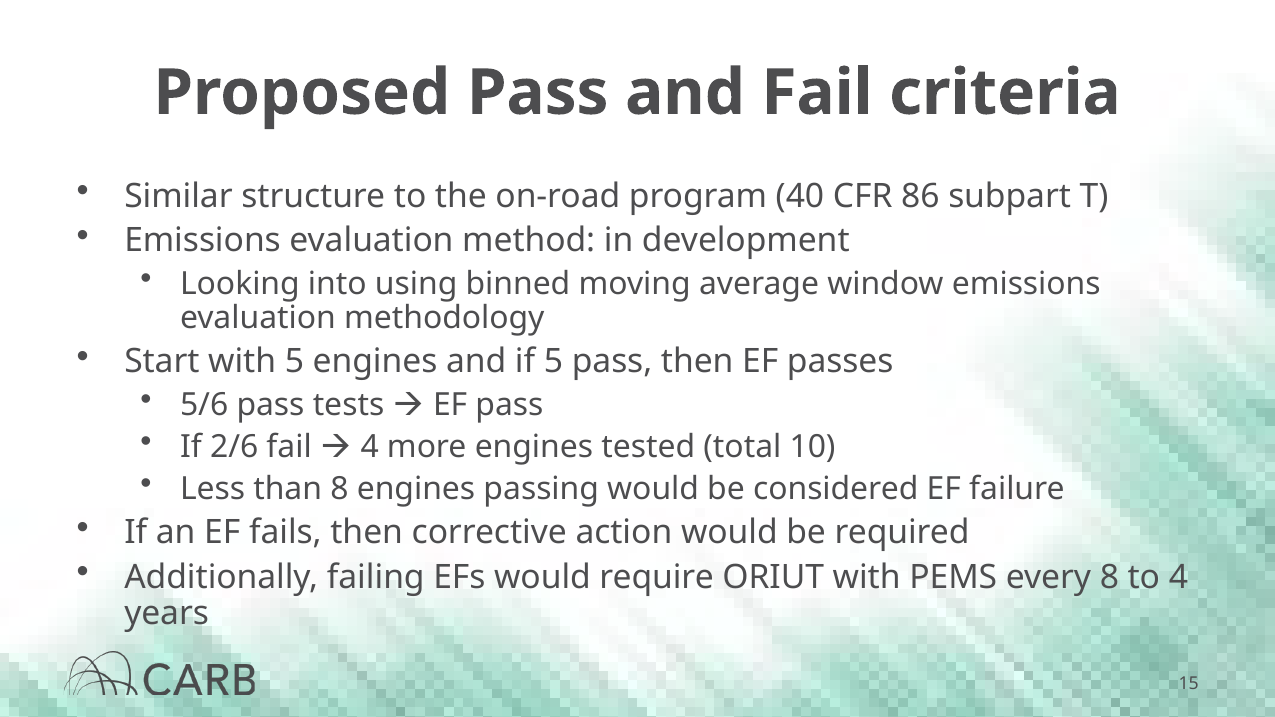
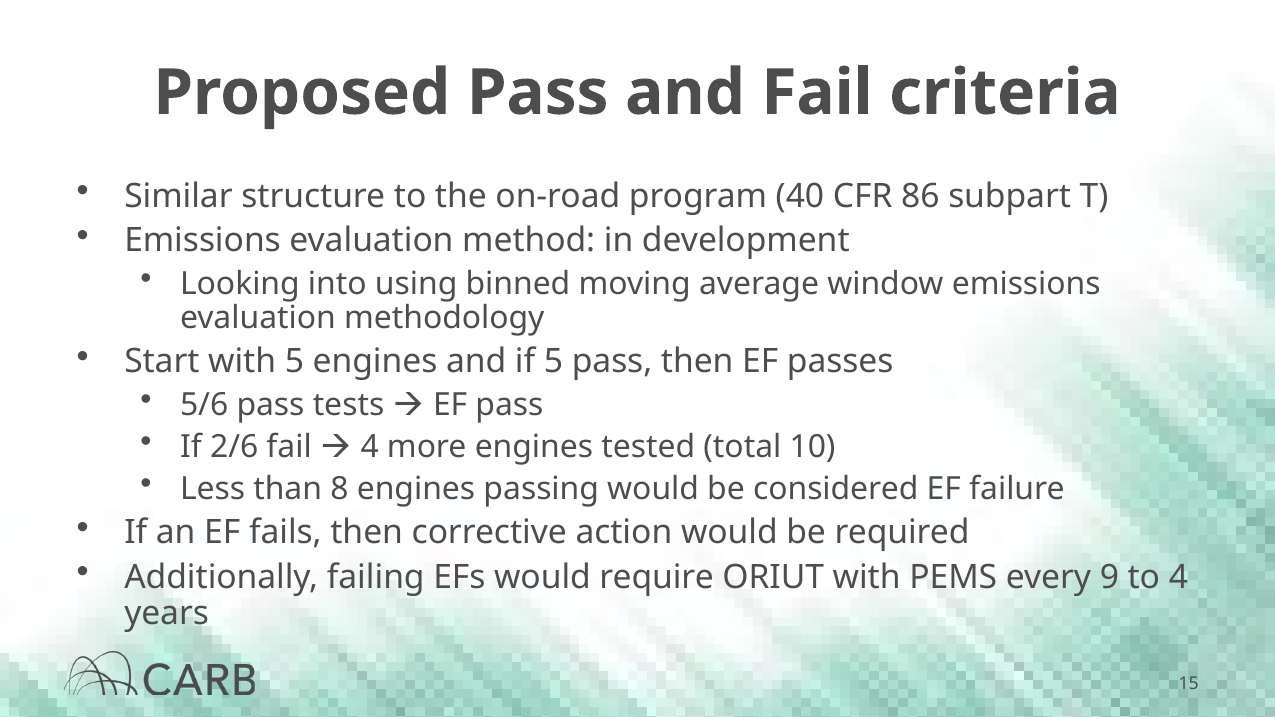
every 8: 8 -> 9 (1109, 577)
